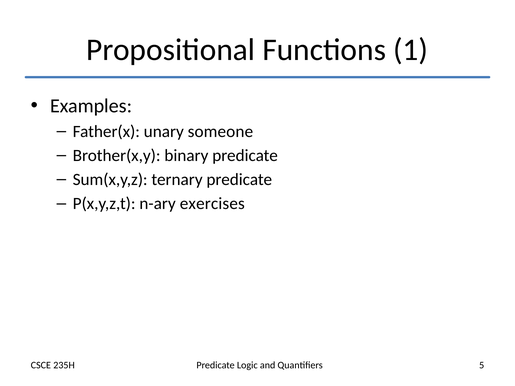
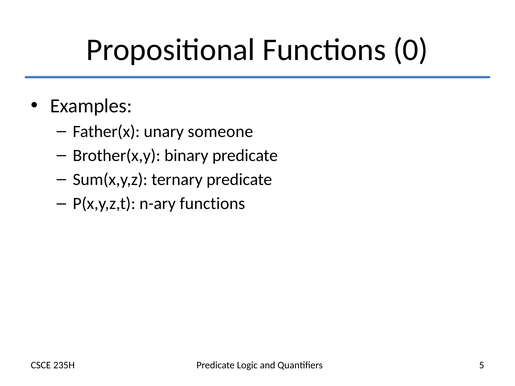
1: 1 -> 0 (411, 50)
n-ary exercises: exercises -> functions (212, 204)
